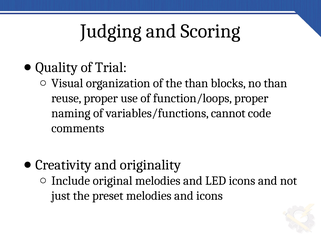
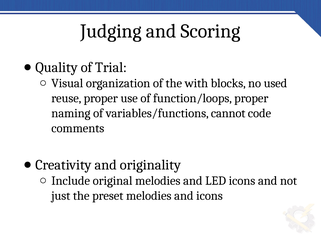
the than: than -> with (196, 83)
no than: than -> used (275, 83)
